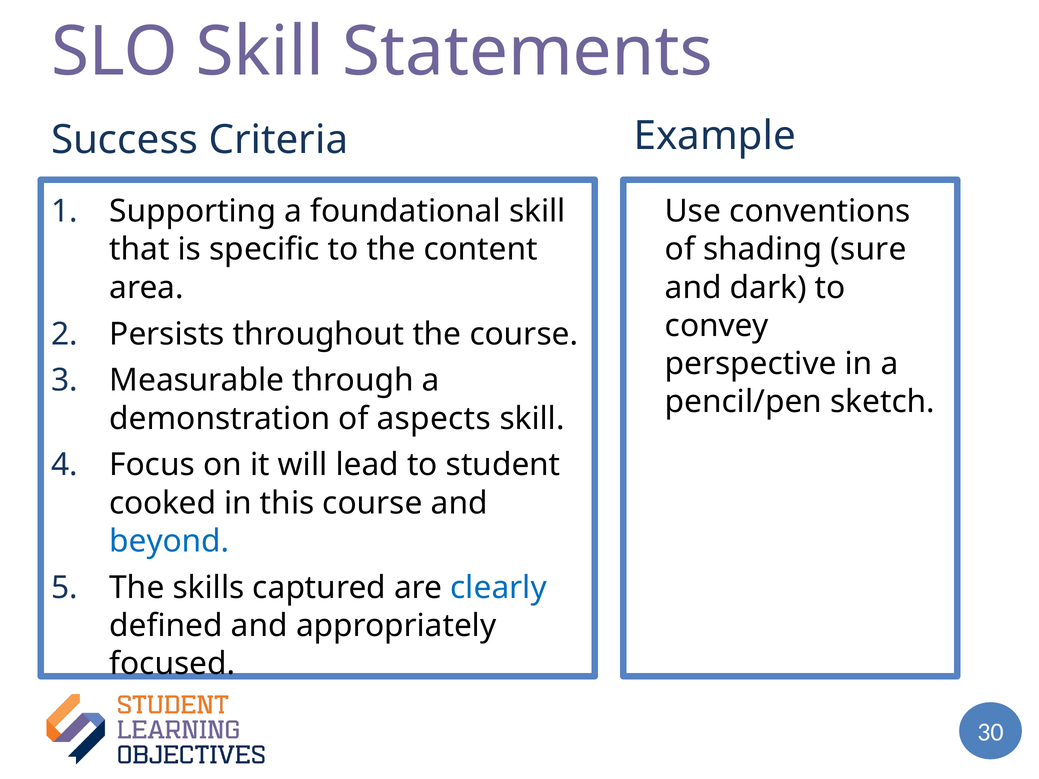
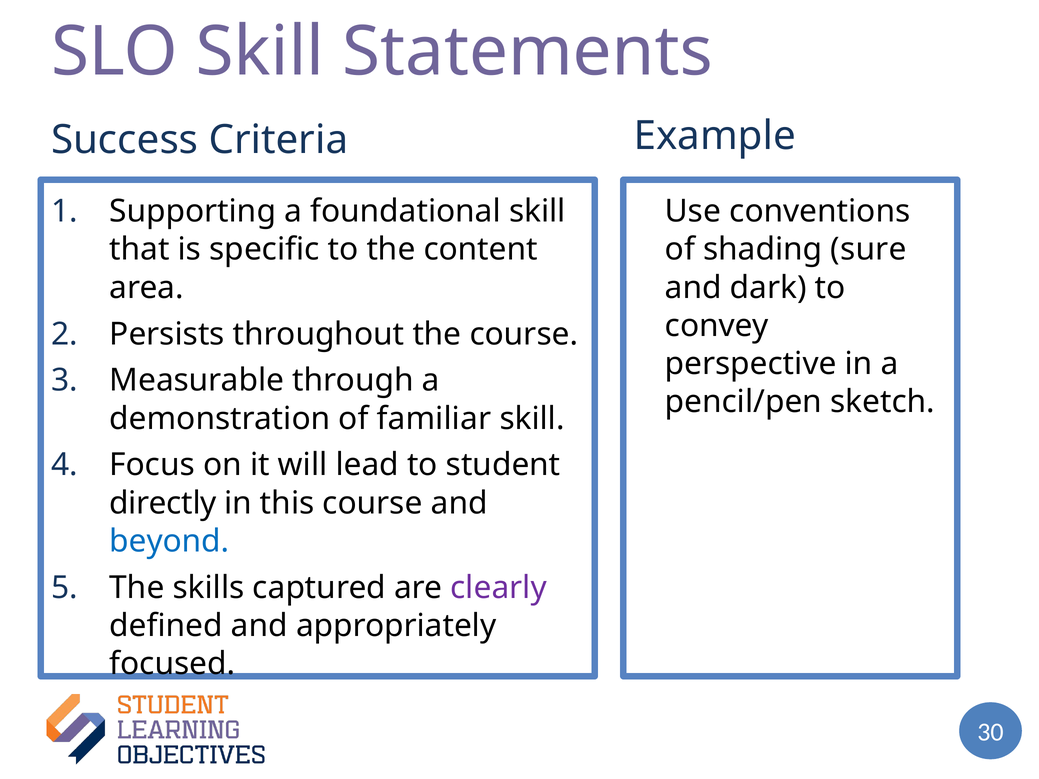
aspects: aspects -> familiar (434, 419)
cooked: cooked -> directly (163, 503)
clearly colour: blue -> purple (499, 588)
